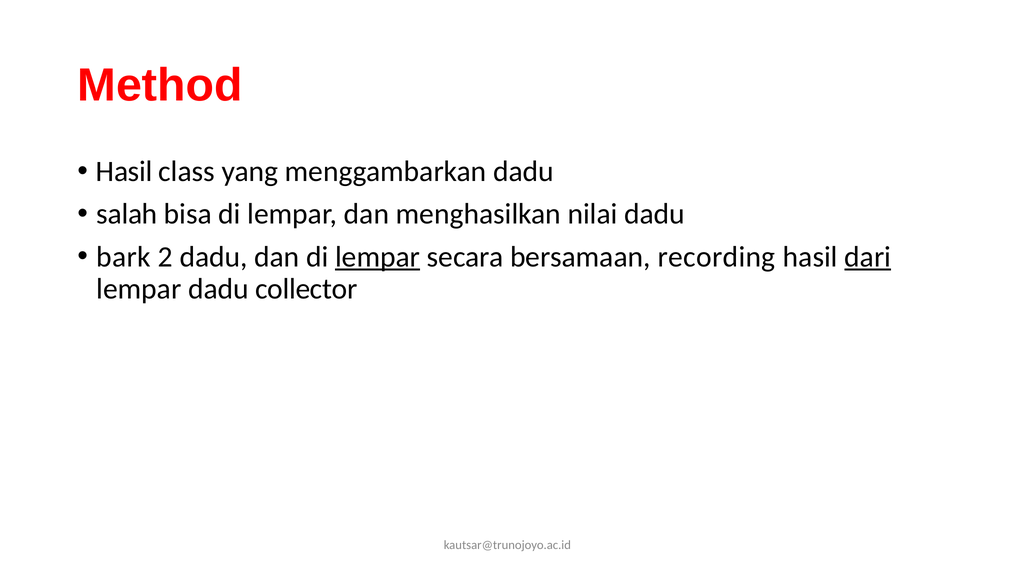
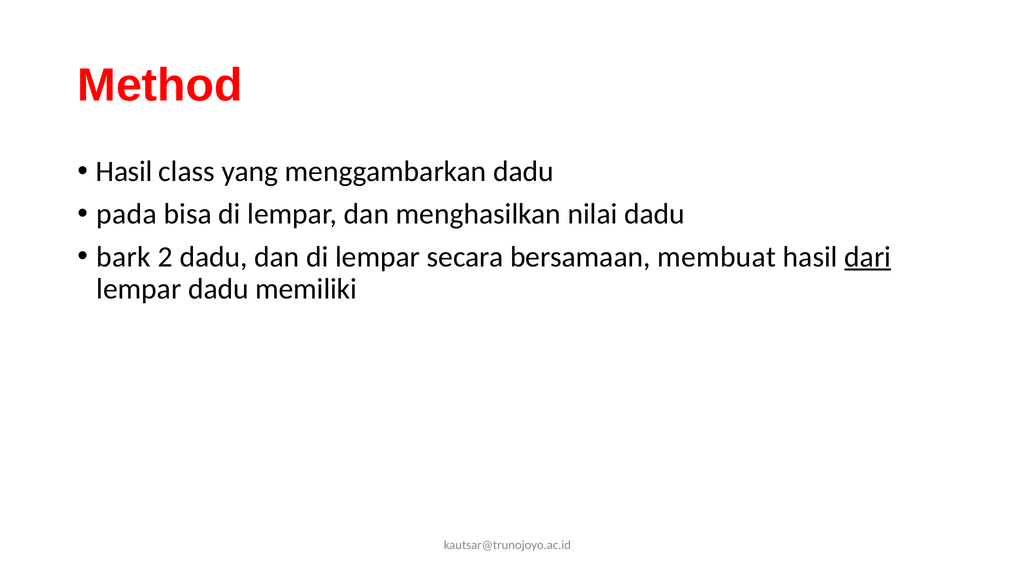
salah: salah -> pada (127, 214)
lempar underline: present -> none (378, 257)
recording: recording -> membuat (717, 257)
collector: collector -> memiliki (306, 289)
